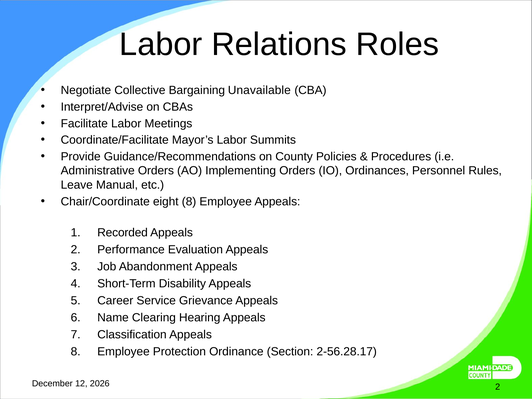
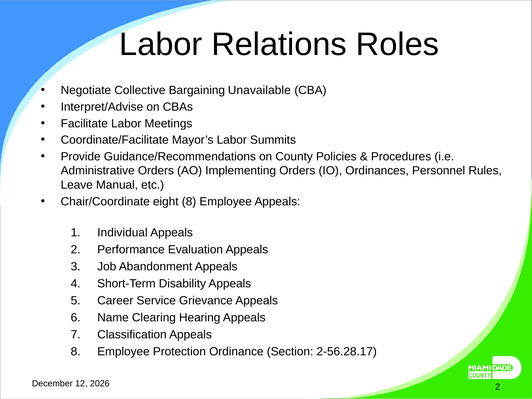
Recorded: Recorded -> Individual (122, 233)
